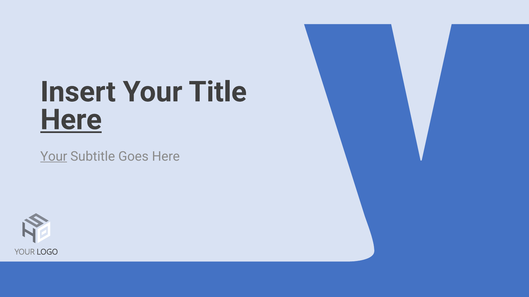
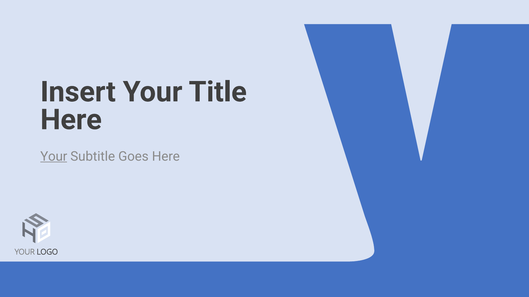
Here underline: present -> none (71, 120)
